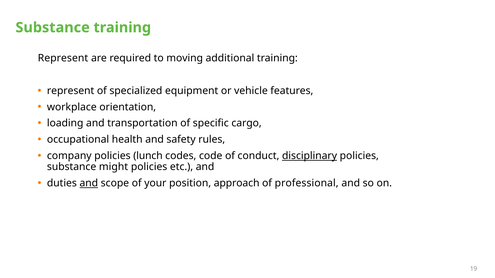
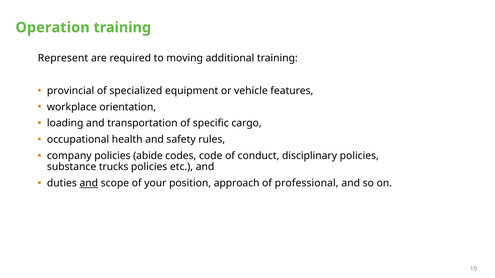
Substance: Substance -> Operation (53, 28)
represent: represent -> provincial (71, 91)
lunch: lunch -> abide (148, 156)
disciplinary underline: present -> none (310, 156)
might: might -> trucks (114, 167)
